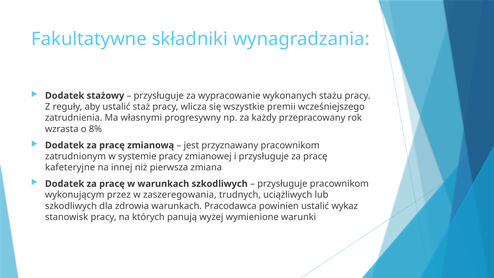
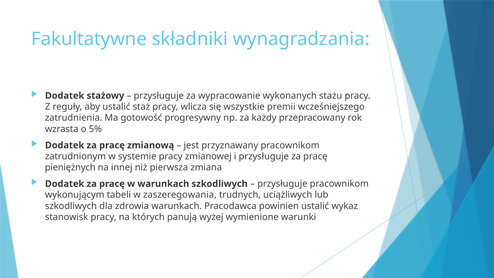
własnymi: własnymi -> gotowość (141, 118)
8%: 8% -> 5% (95, 129)
kafeteryjne: kafeteryjne -> pieniężnych (70, 167)
przez: przez -> tabeli (119, 195)
